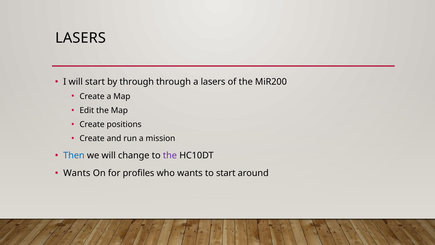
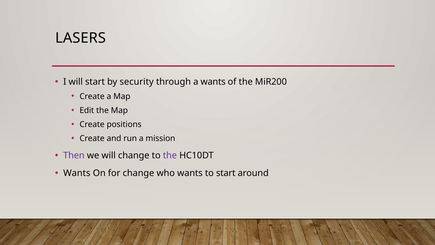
by through: through -> security (137, 82)
a lasers: lasers -> wants (213, 82)
Then colour: blue -> purple (74, 155)
for profiles: profiles -> change (138, 173)
